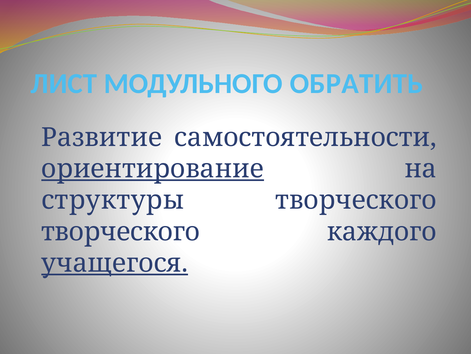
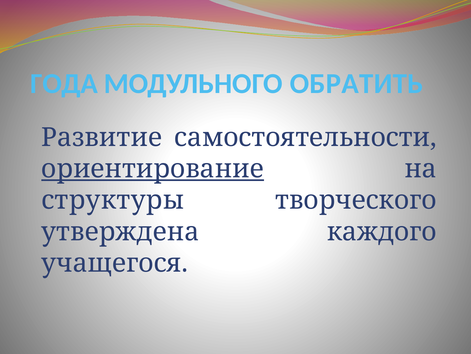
ЛИСТ: ЛИСТ -> ГОДА (64, 83)
творческого: творческого -> утверждена (120, 231)
учащегося underline: present -> none (115, 263)
